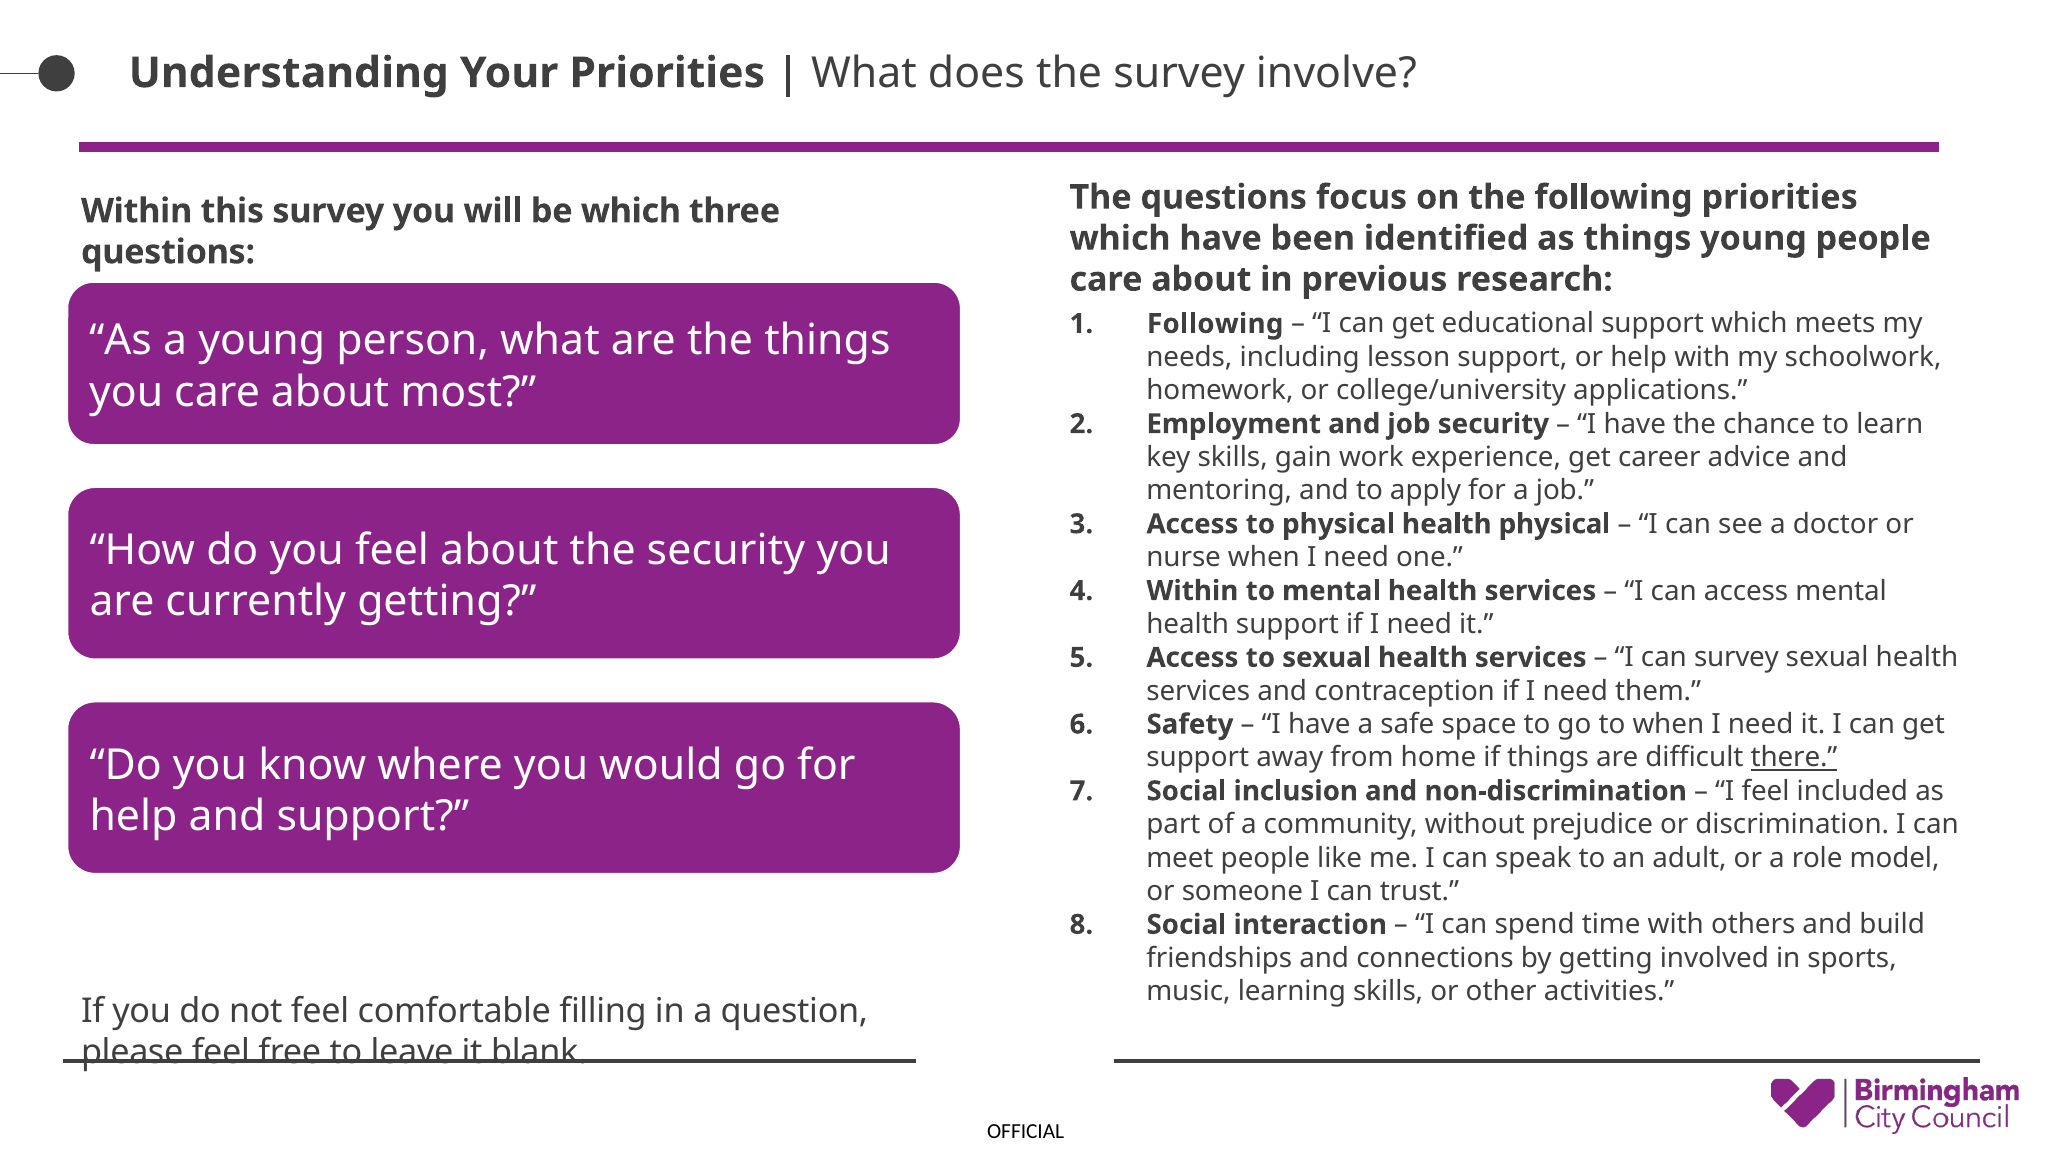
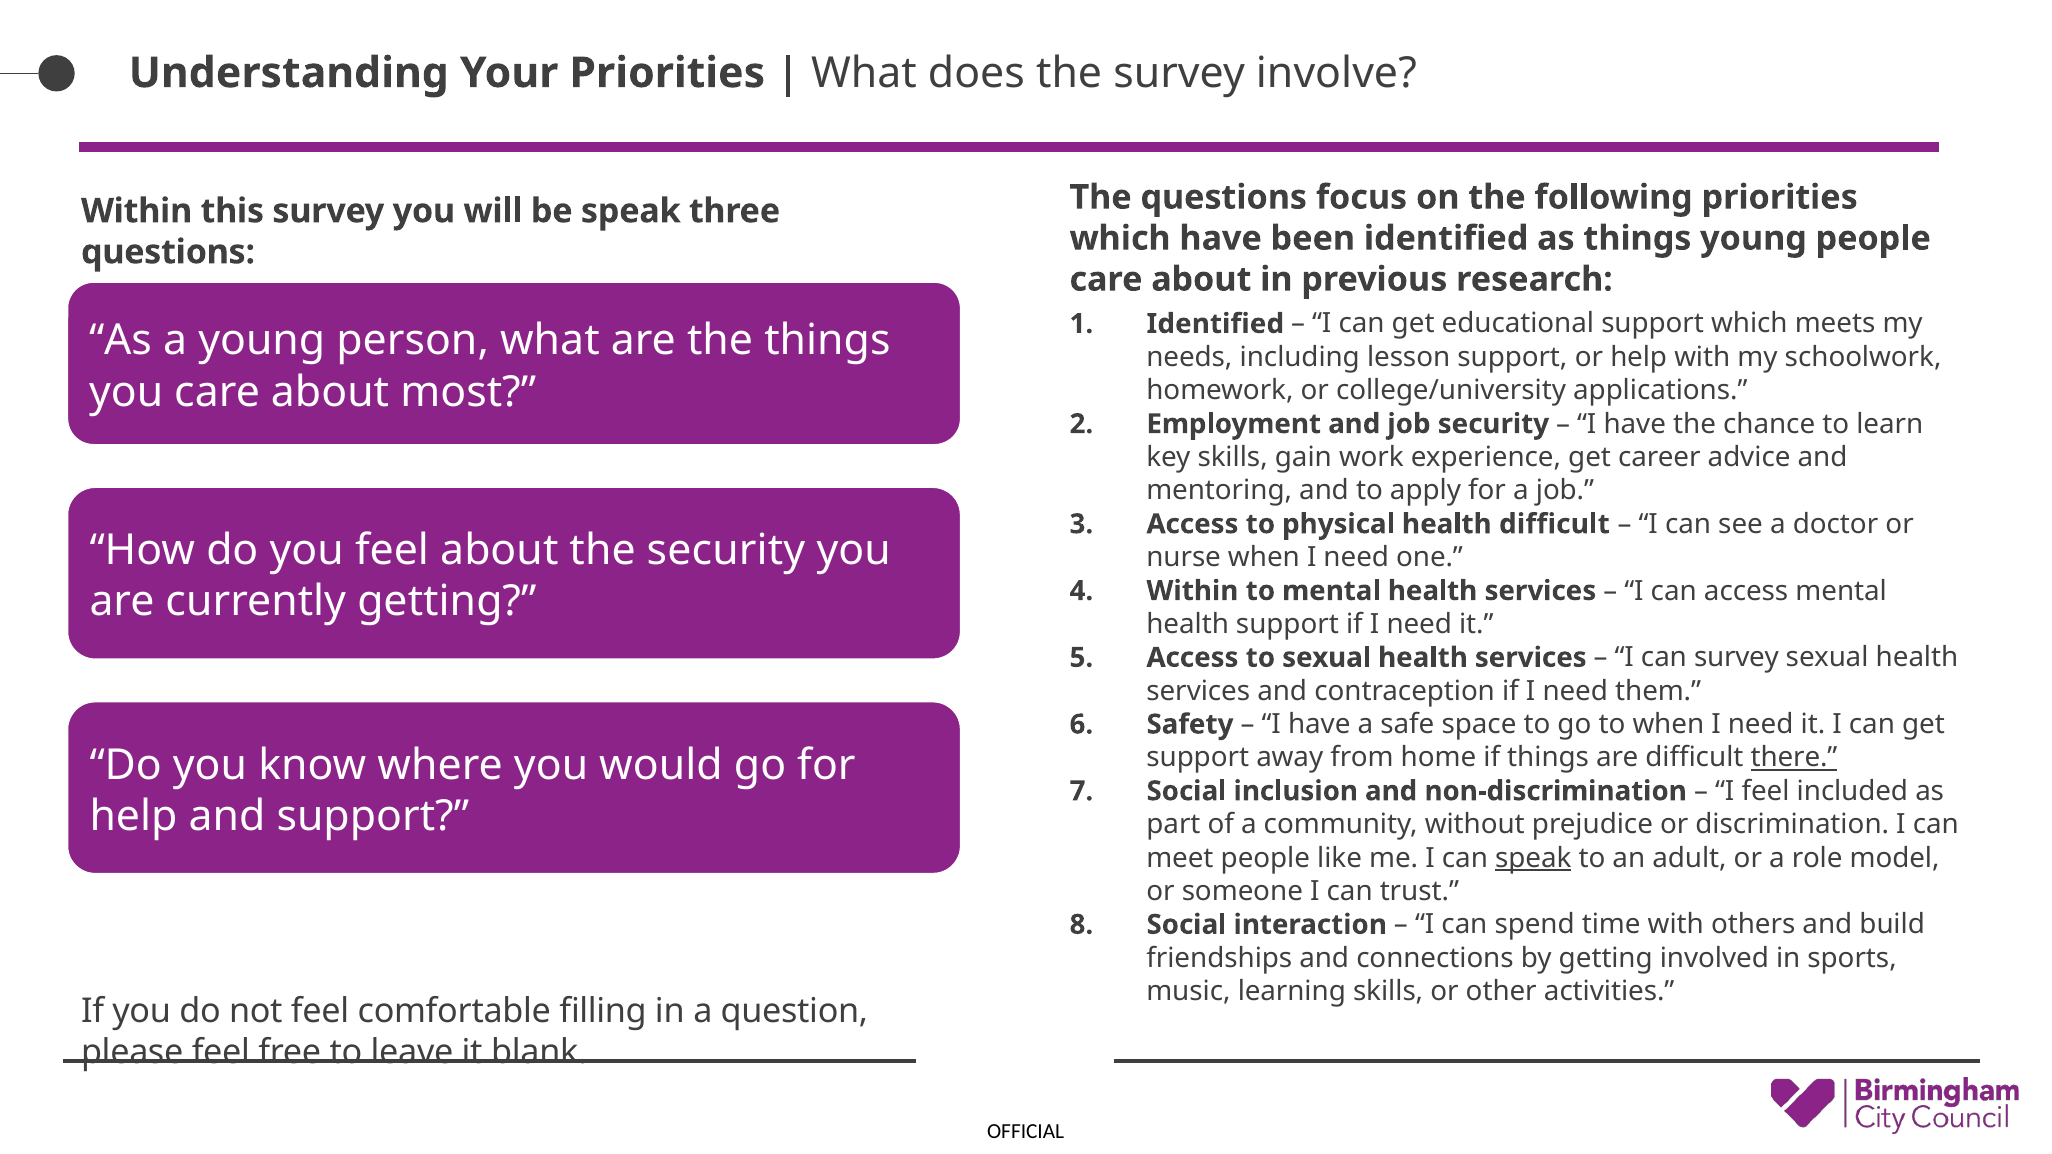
be which: which -> speak (631, 211)
Following: Following -> Identified (1215, 324)
health physical: physical -> difficult (1554, 524)
speak underline: none -> present (1533, 858)
